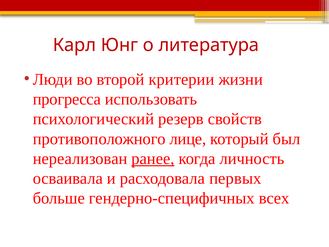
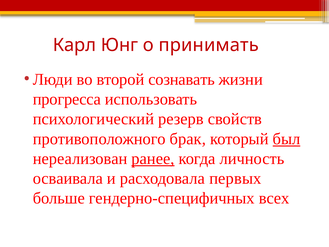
литература: литература -> принимать (209, 45)
критерии: критерии -> сознавать (182, 79)
лице: лице -> брак (188, 139)
был underline: none -> present (286, 139)
